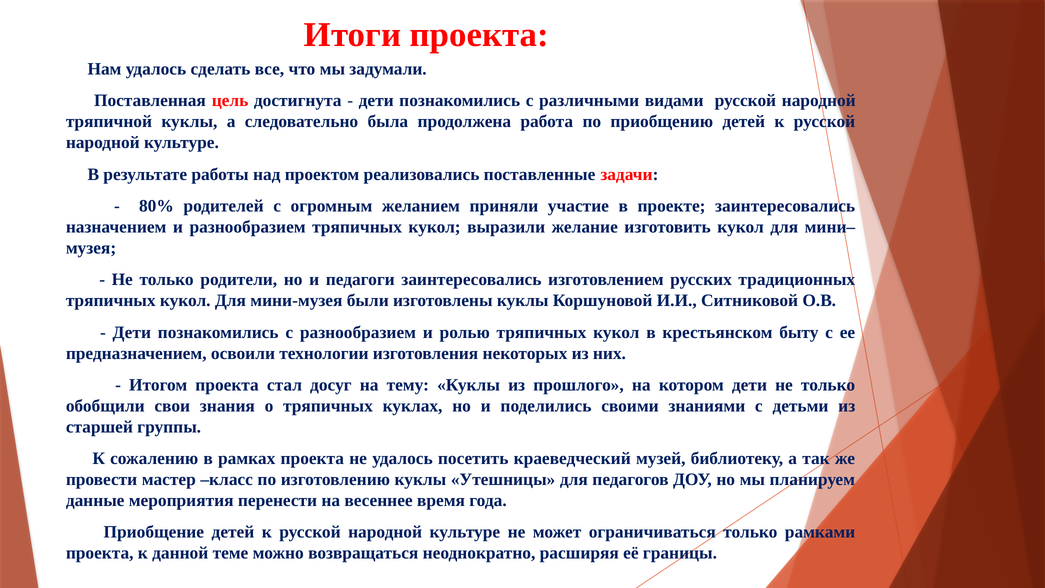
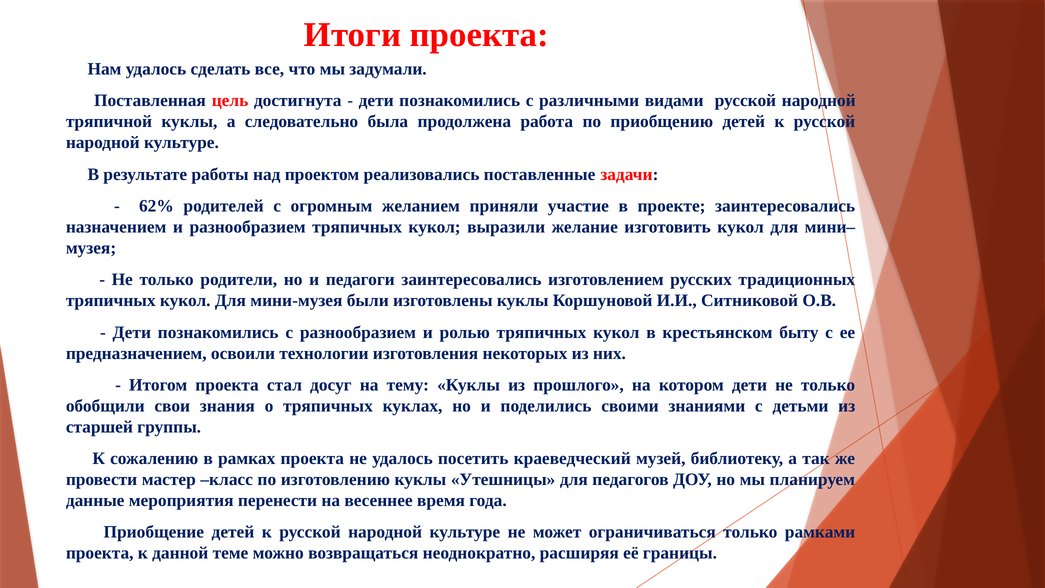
80%: 80% -> 62% (156, 206)
